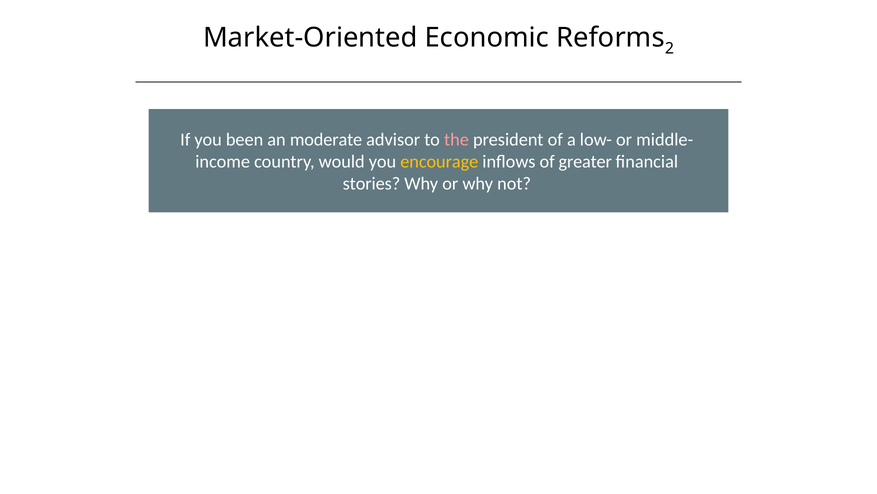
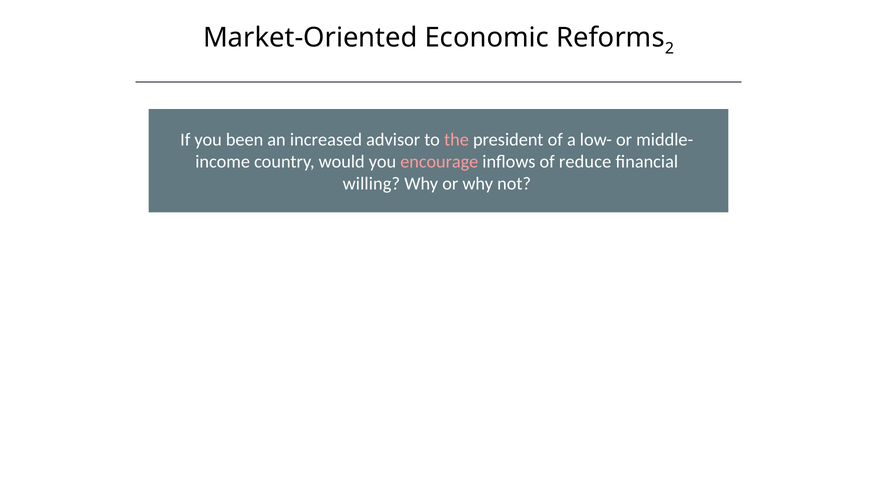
moderate: moderate -> increased (326, 139)
encourage colour: yellow -> pink (439, 161)
greater: greater -> reduce (585, 161)
stories: stories -> willing (371, 183)
